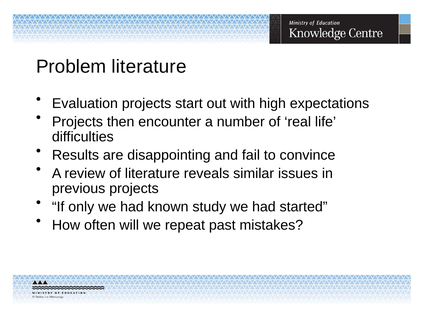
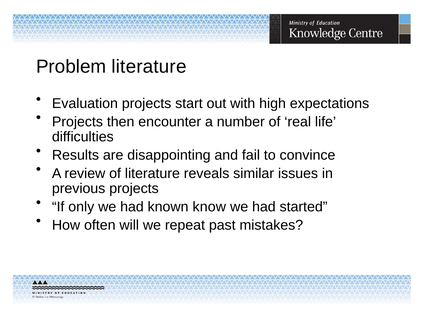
study: study -> know (209, 207)
